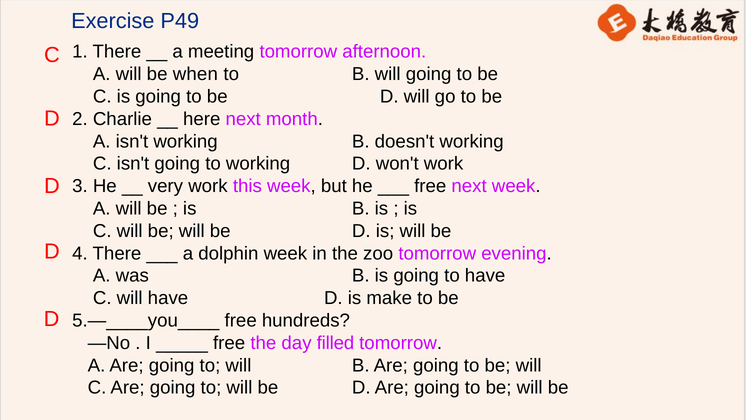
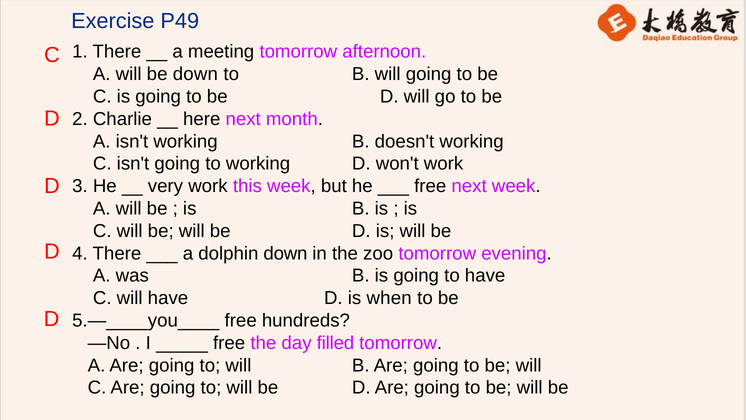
be when: when -> down (195, 74)
dolphin week: week -> down (285, 253)
make: make -> when (389, 298)
